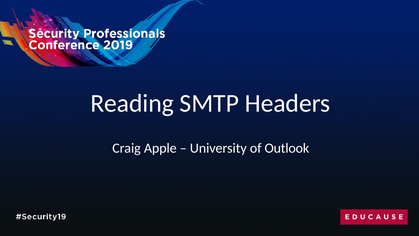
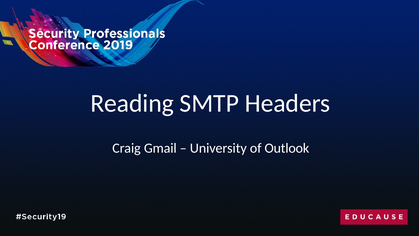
Apple: Apple -> Gmail (160, 148)
